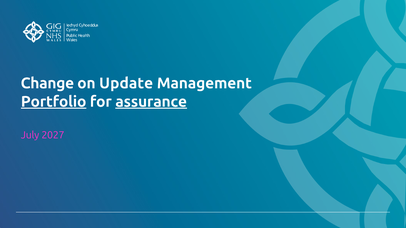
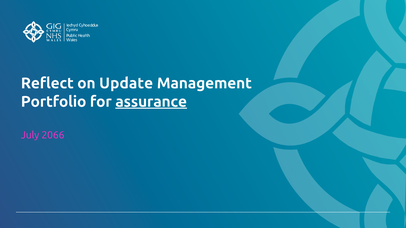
Change: Change -> Reflect (47, 83)
Portfolio underline: present -> none (54, 102)
2027: 2027 -> 2066 (53, 135)
